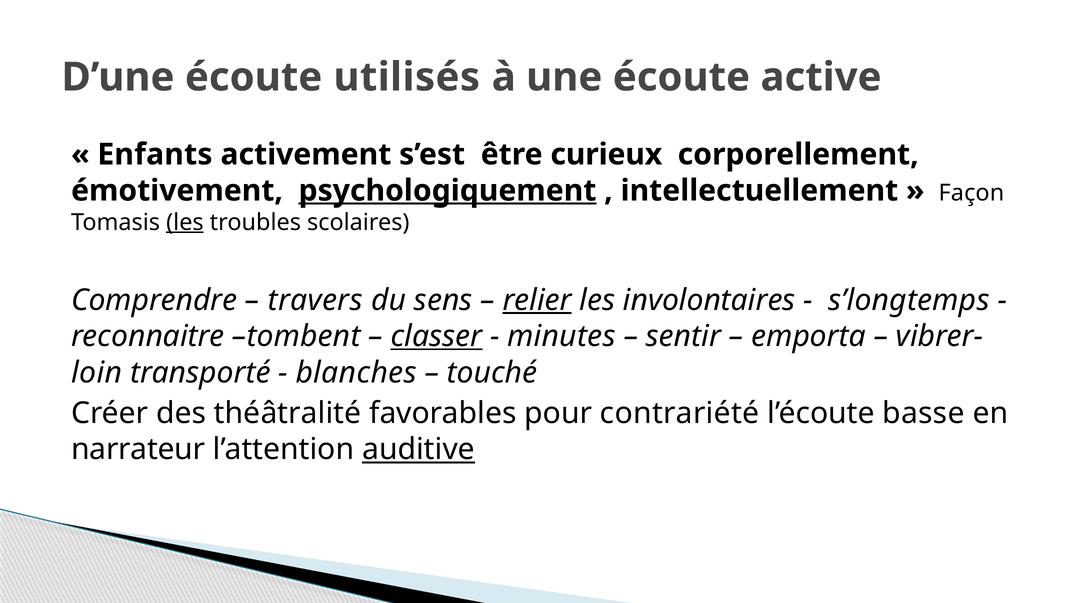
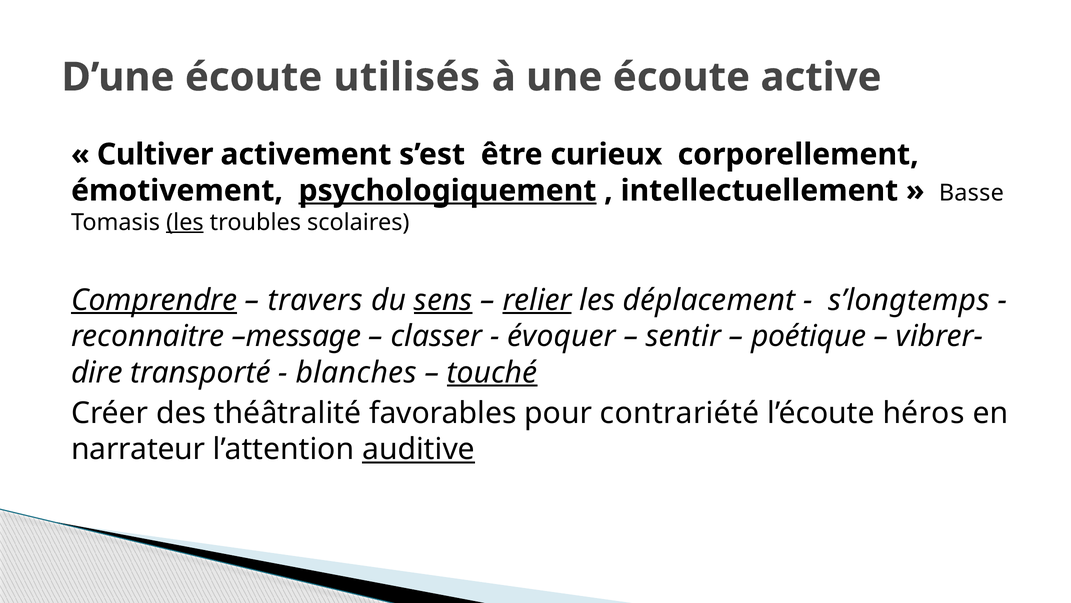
Enfants: Enfants -> Cultiver (155, 154)
Façon: Façon -> Basse (971, 193)
Comprendre underline: none -> present (154, 300)
sens underline: none -> present (443, 300)
involontaires: involontaires -> déplacement (709, 300)
tombent: tombent -> message (296, 336)
classer underline: present -> none (436, 336)
minutes: minutes -> évoquer (561, 336)
emporta: emporta -> poétique (809, 336)
loin: loin -> dire (97, 372)
touché underline: none -> present (492, 372)
basse: basse -> héros (923, 413)
